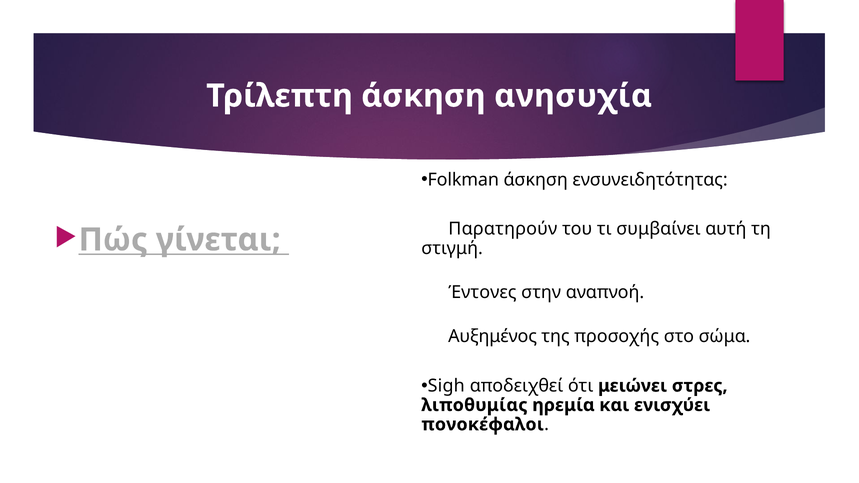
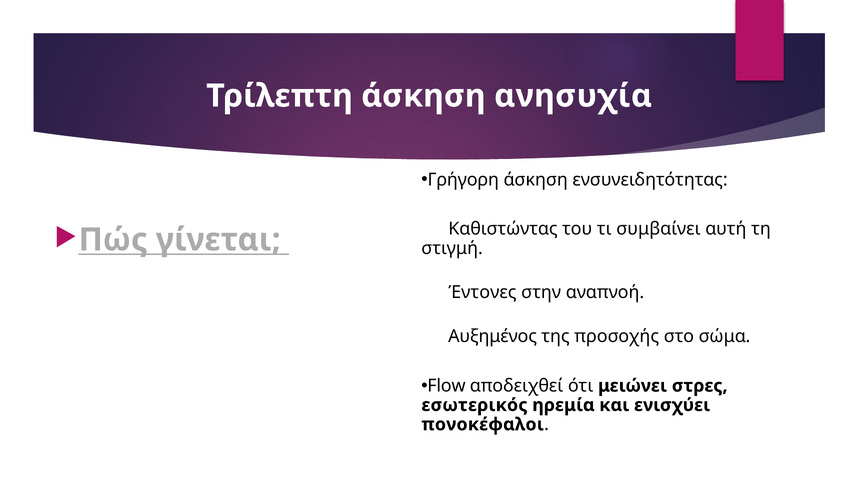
Folkman: Folkman -> Γρήγορη (463, 180)
Παρατηρούν: Παρατηρούν -> Καθιστώντας (503, 229)
Sigh: Sigh -> Flow (446, 386)
λιποθυμίας: λιποθυμίας -> εσωτερικός (474, 405)
